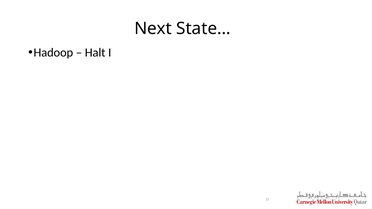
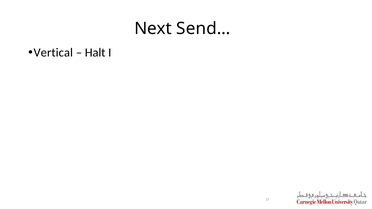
State…: State… -> Send… (203, 28)
Hadoop: Hadoop -> Vertical (53, 53)
